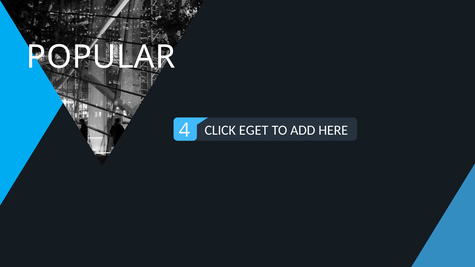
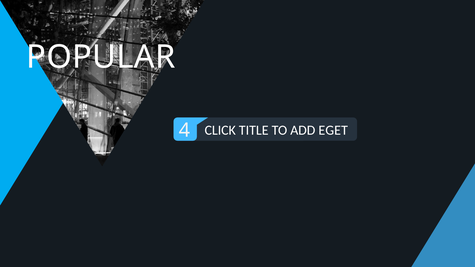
EGET: EGET -> TITLE (254, 130)
HERE: HERE -> EGET (333, 130)
